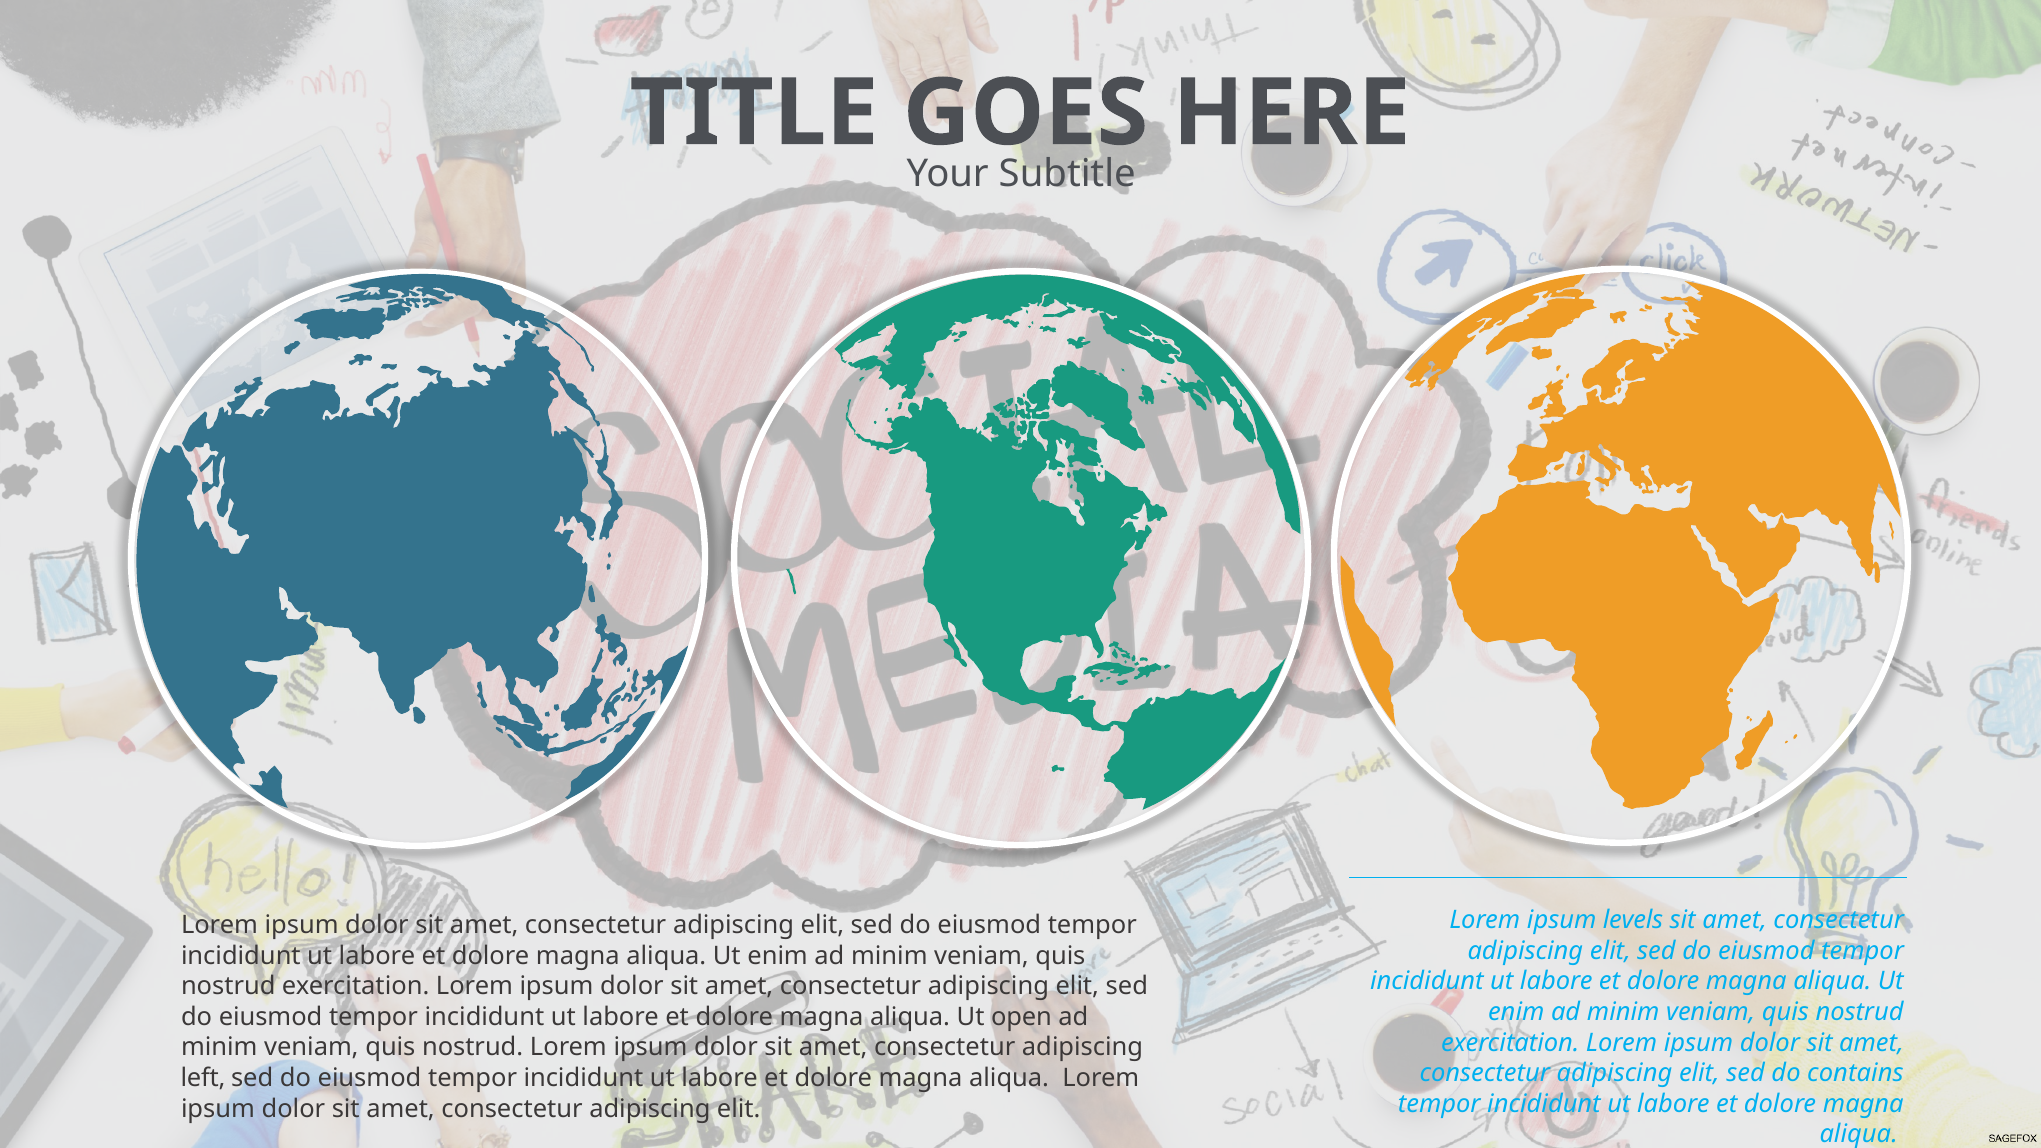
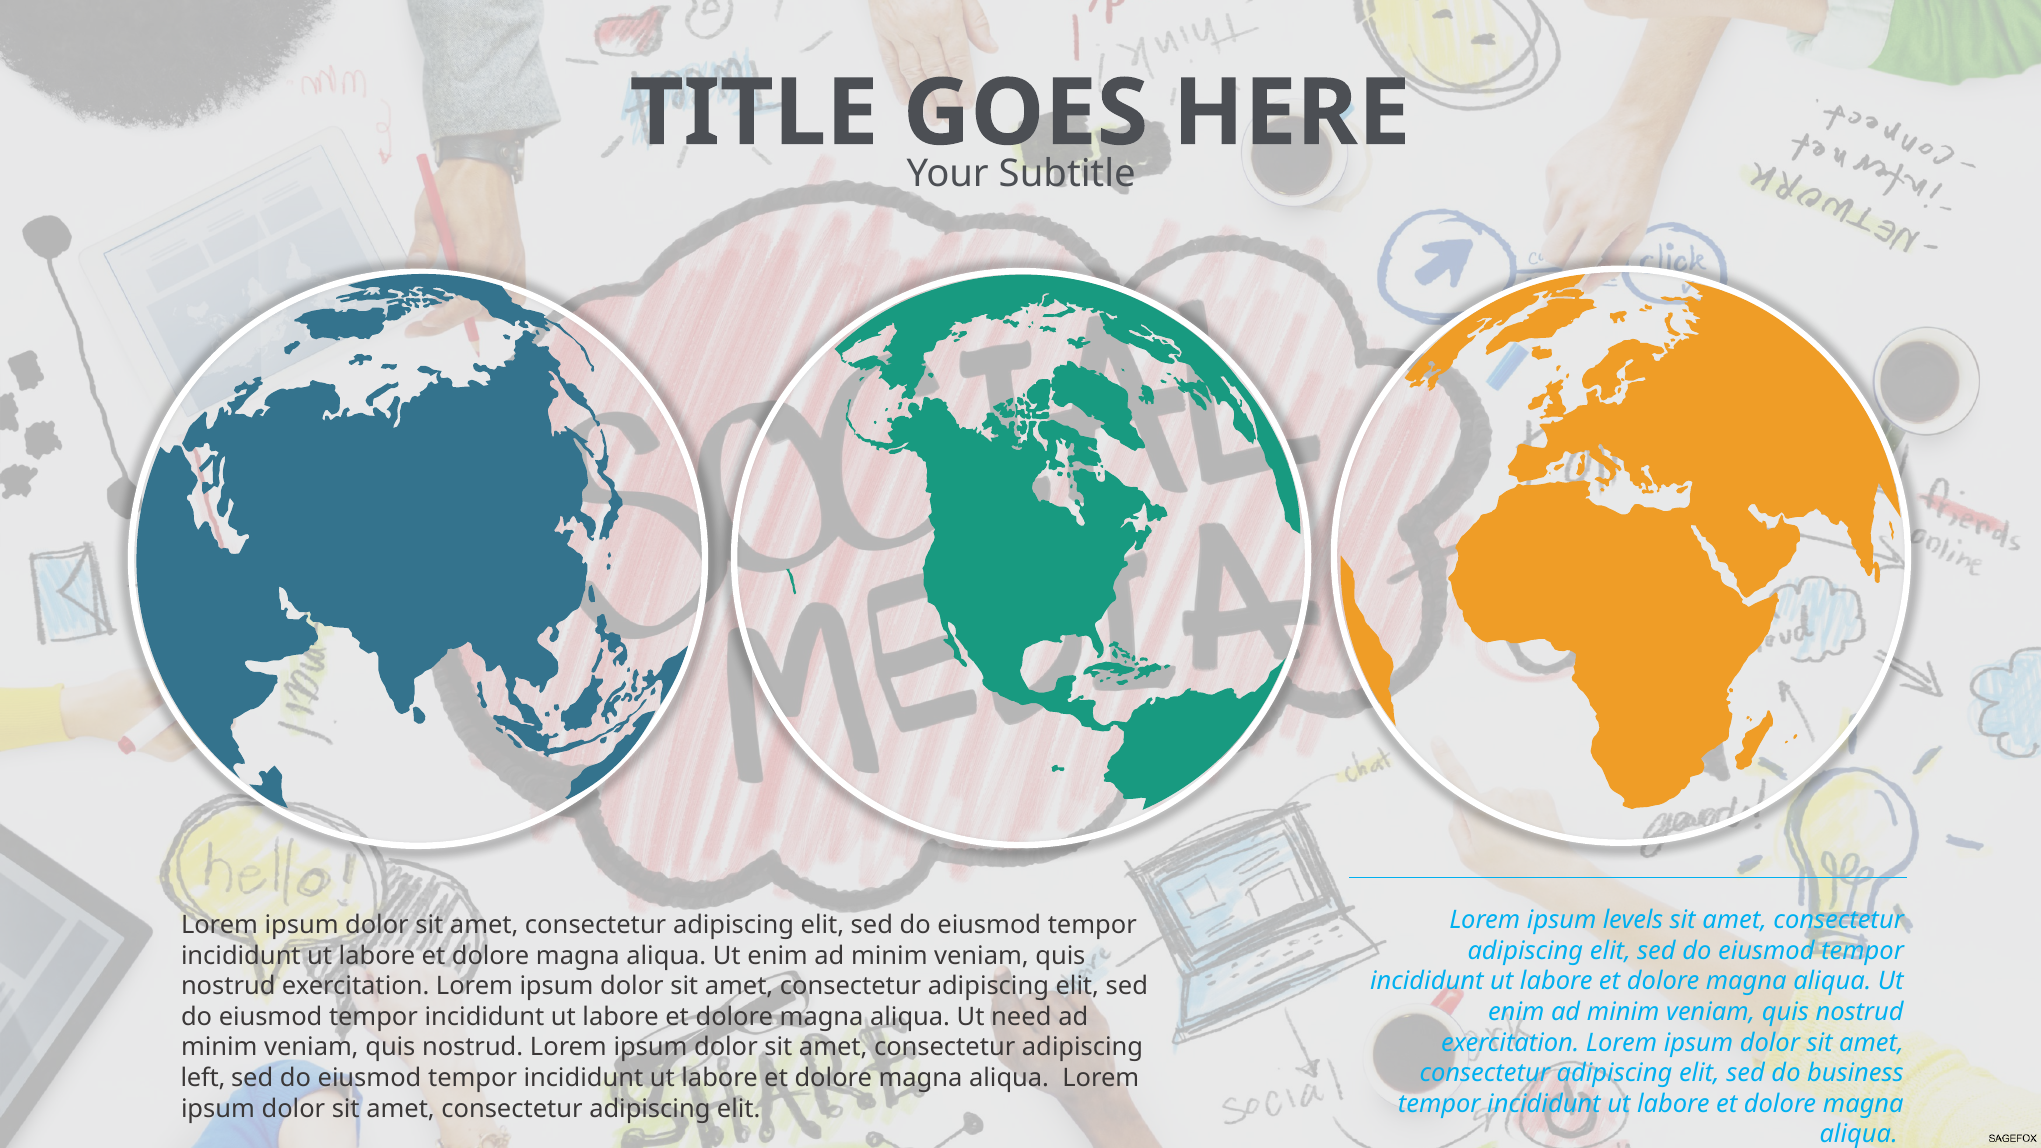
open: open -> need (1021, 1017)
contains: contains -> business (1855, 1073)
